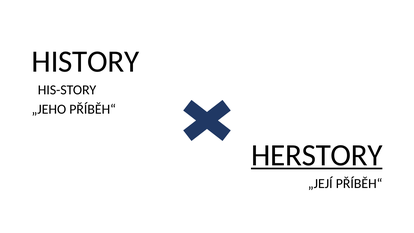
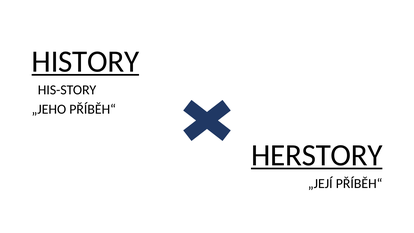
HISTORY underline: none -> present (85, 61)
